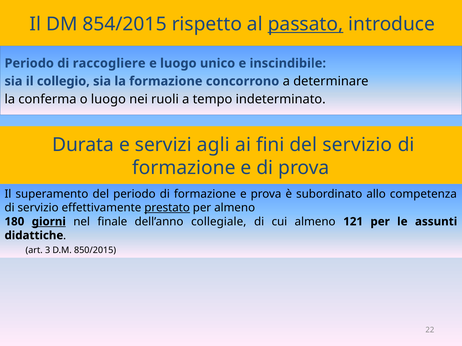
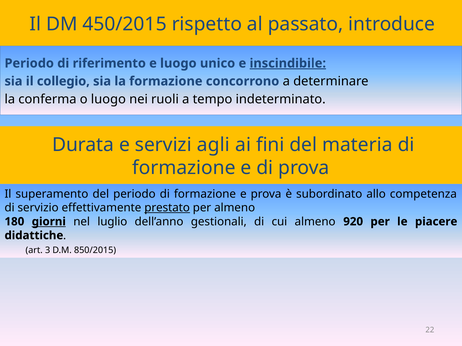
854/2015: 854/2015 -> 450/2015 (125, 24)
passato underline: present -> none (306, 24)
raccogliere: raccogliere -> riferimento (109, 63)
inscindibile underline: none -> present (288, 63)
del servizio: servizio -> materia (357, 145)
finale: finale -> luglio (112, 222)
collegiale: collegiale -> gestionali (219, 222)
121: 121 -> 920 (353, 222)
assunti: assunti -> piacere (436, 222)
